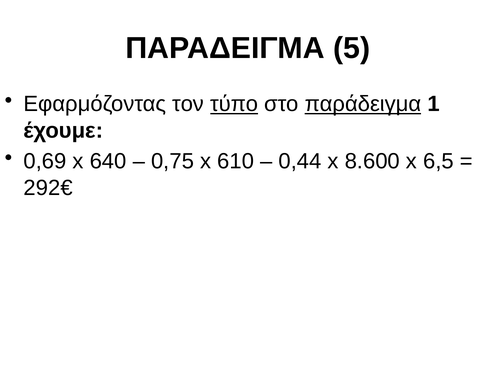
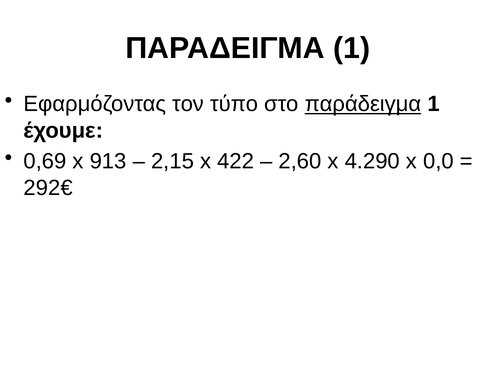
ΠΑΡΑΔΕΙΓΜΑ 5: 5 -> 1 (352, 48)
τύπο underline: present -> none (234, 104)
640: 640 -> 913 (108, 161)
0,75: 0,75 -> 2,15 (172, 161)
610: 610 -> 422 (236, 161)
0,44: 0,44 -> 2,60 (300, 161)
8.600: 8.600 -> 4.290 (372, 161)
6,5: 6,5 -> 0,0 (438, 161)
